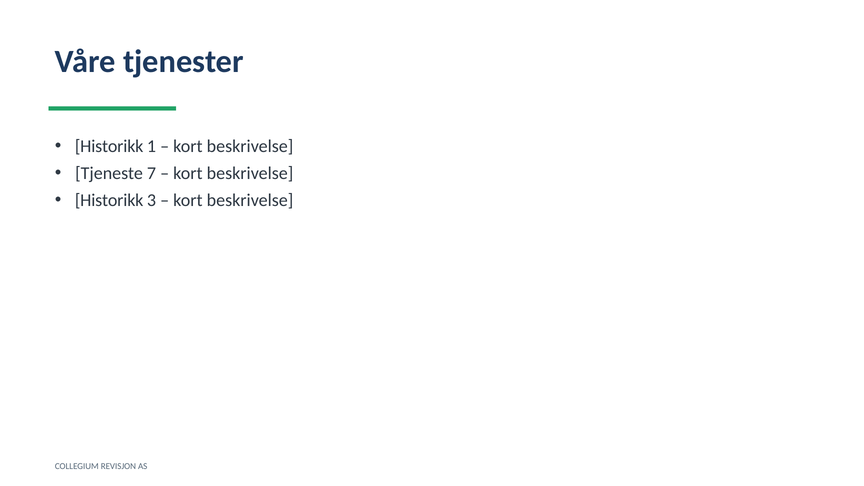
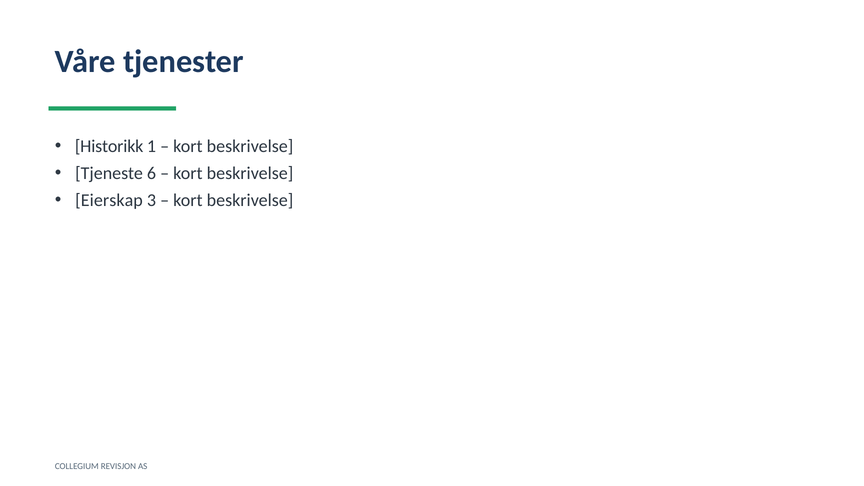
7: 7 -> 6 (151, 173)
Historikk: Historikk -> Eierskap (109, 200)
